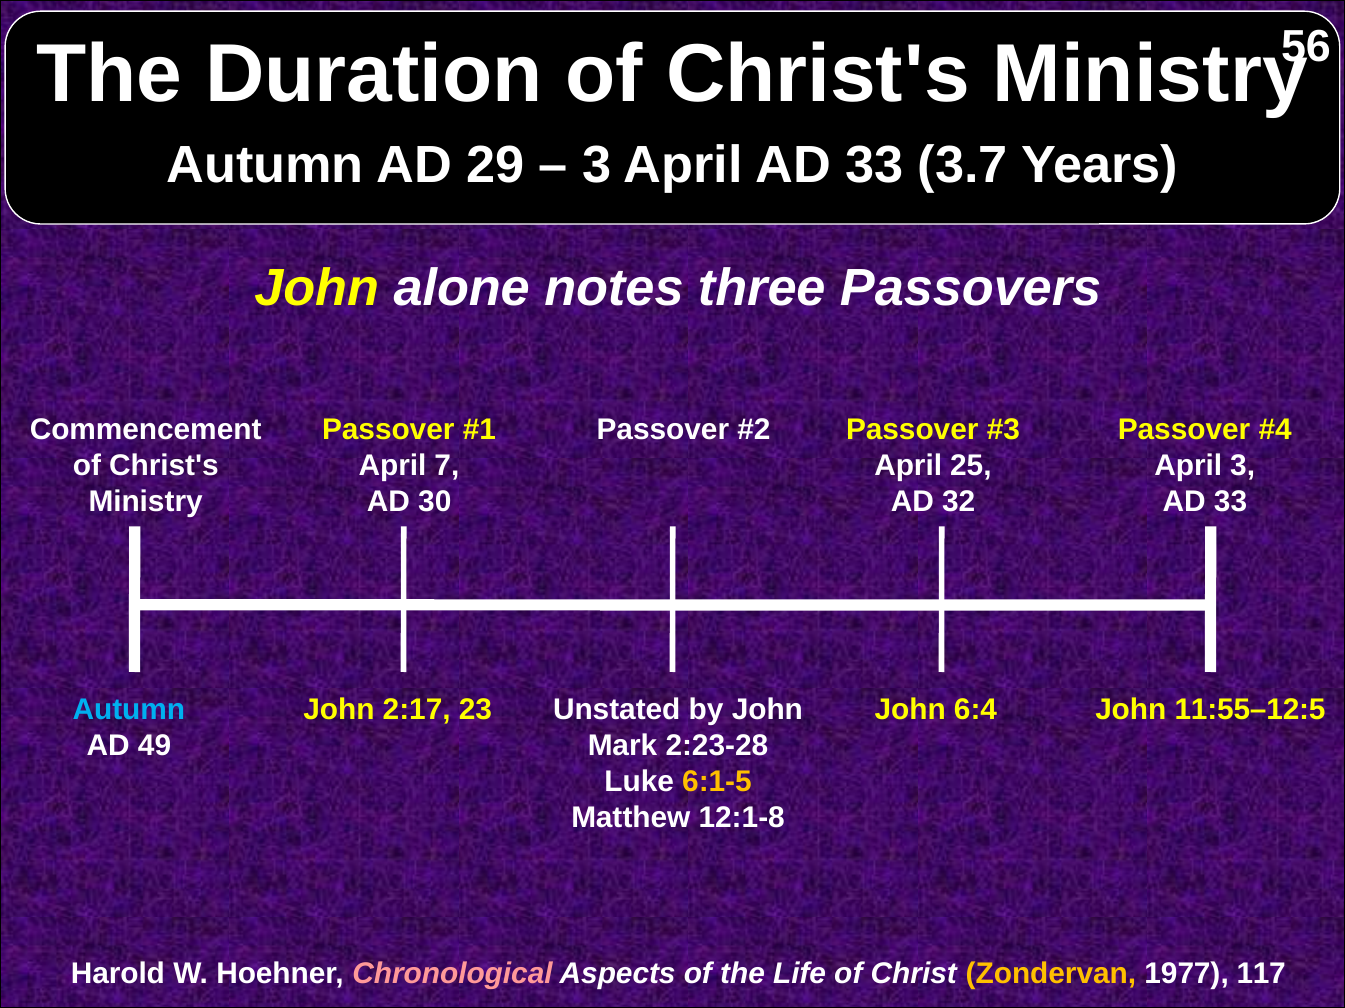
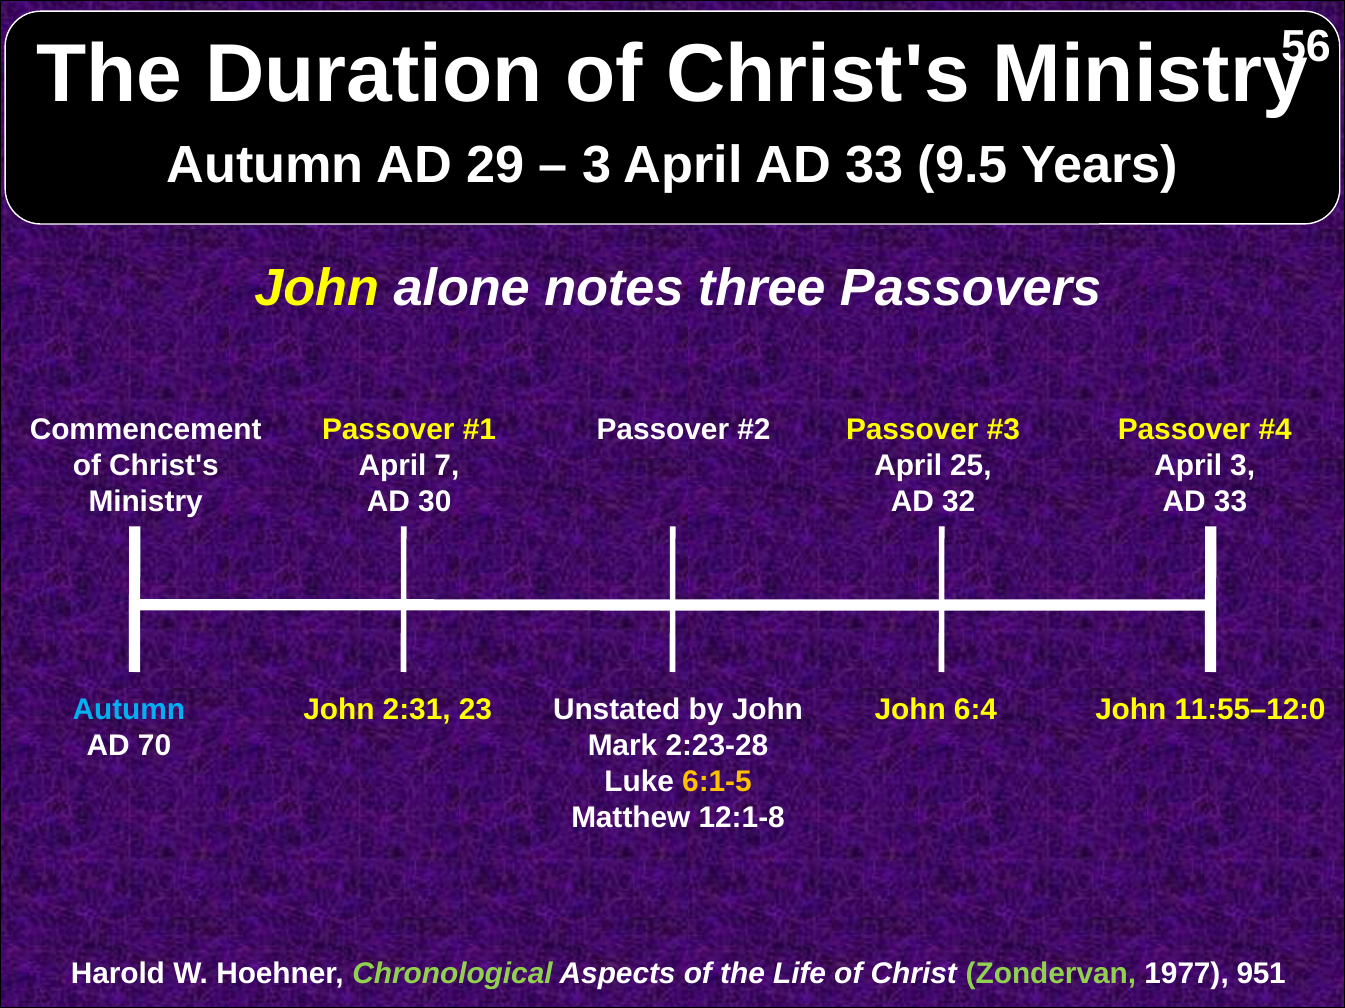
3.7: 3.7 -> 9.5 (963, 165)
2:17: 2:17 -> 2:31 (417, 710)
11:55–12:5: 11:55–12:5 -> 11:55–12:0 (1250, 710)
49: 49 -> 70 (155, 746)
Chronological colour: pink -> light green (453, 974)
Zondervan colour: yellow -> light green (1051, 974)
117: 117 -> 951 (1261, 974)
